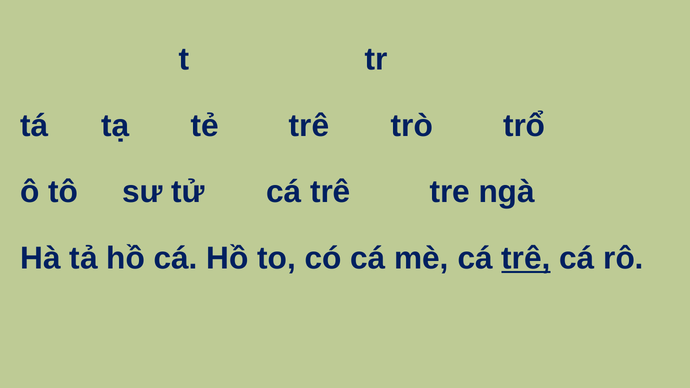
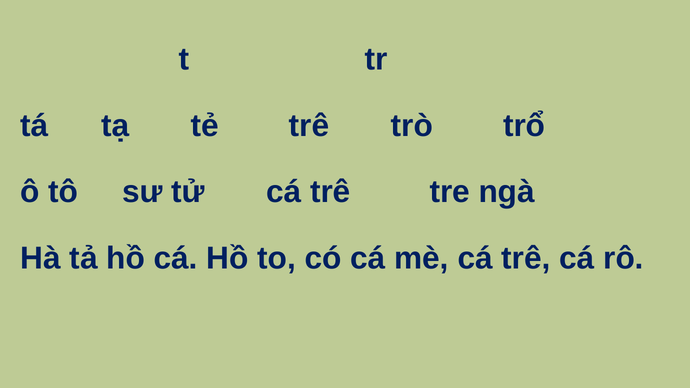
trê underline: present -> none (526, 258)
